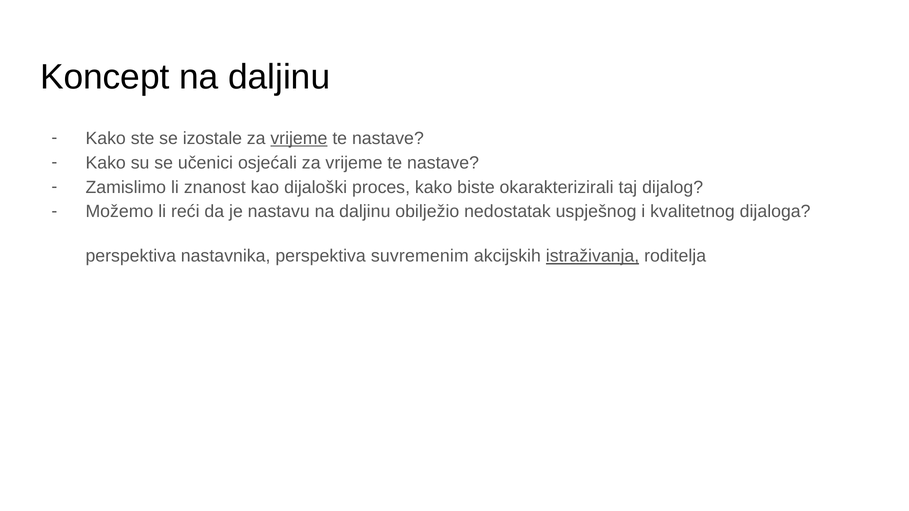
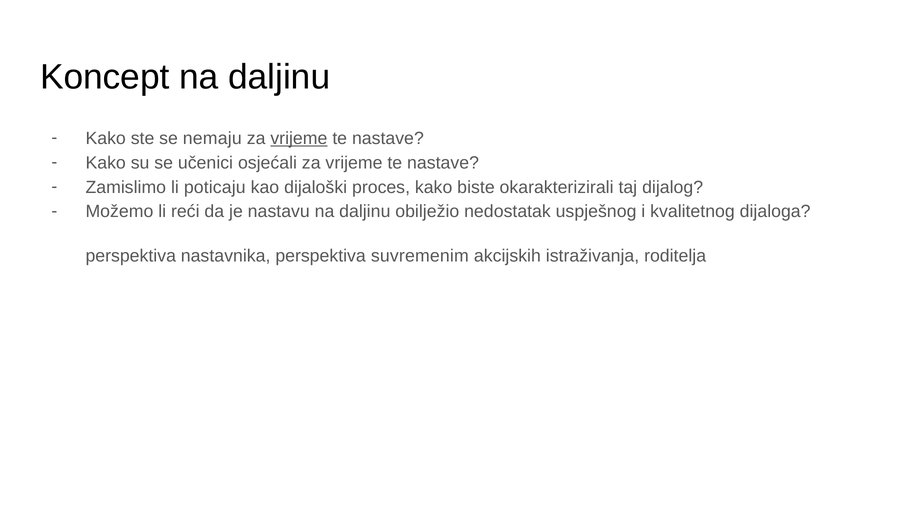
izostale: izostale -> nemaju (212, 139)
znanost: znanost -> poticaju (215, 187)
istraživanja underline: present -> none (593, 256)
